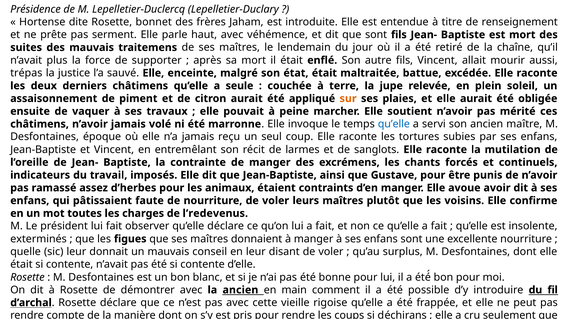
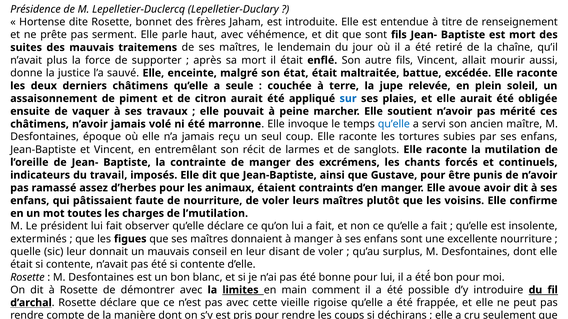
trépas: trépas -> donne (26, 73)
sur colour: orange -> blue (348, 99)
l’redevenus: l’redevenus -> l’mutilation (215, 214)
la ancien: ancien -> limites (240, 290)
